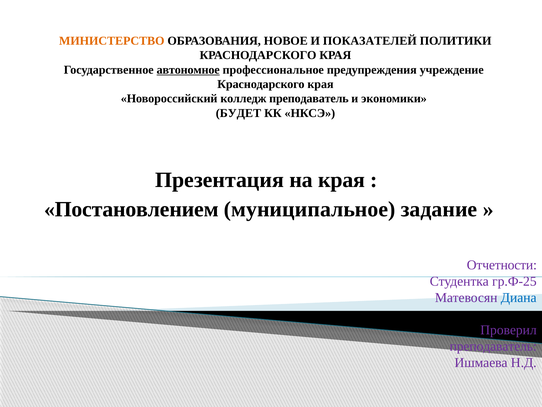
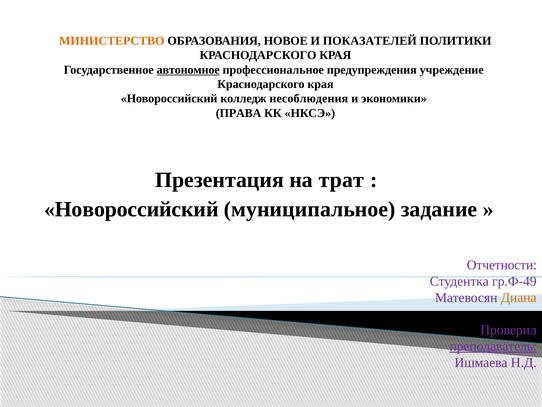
колледж преподаватель: преподаватель -> несоблюдения (309, 99)
БУДЕТ: БУДЕТ -> ПРАВА (239, 113)
на края: края -> трат (341, 180)
Постановлением: Постановлением -> Новороссийский (131, 209)
гр.Ф-25: гр.Ф-25 -> гр.Ф-49 (514, 281)
Диана colour: blue -> orange (519, 297)
преподаватель underline: none -> present (493, 346)
